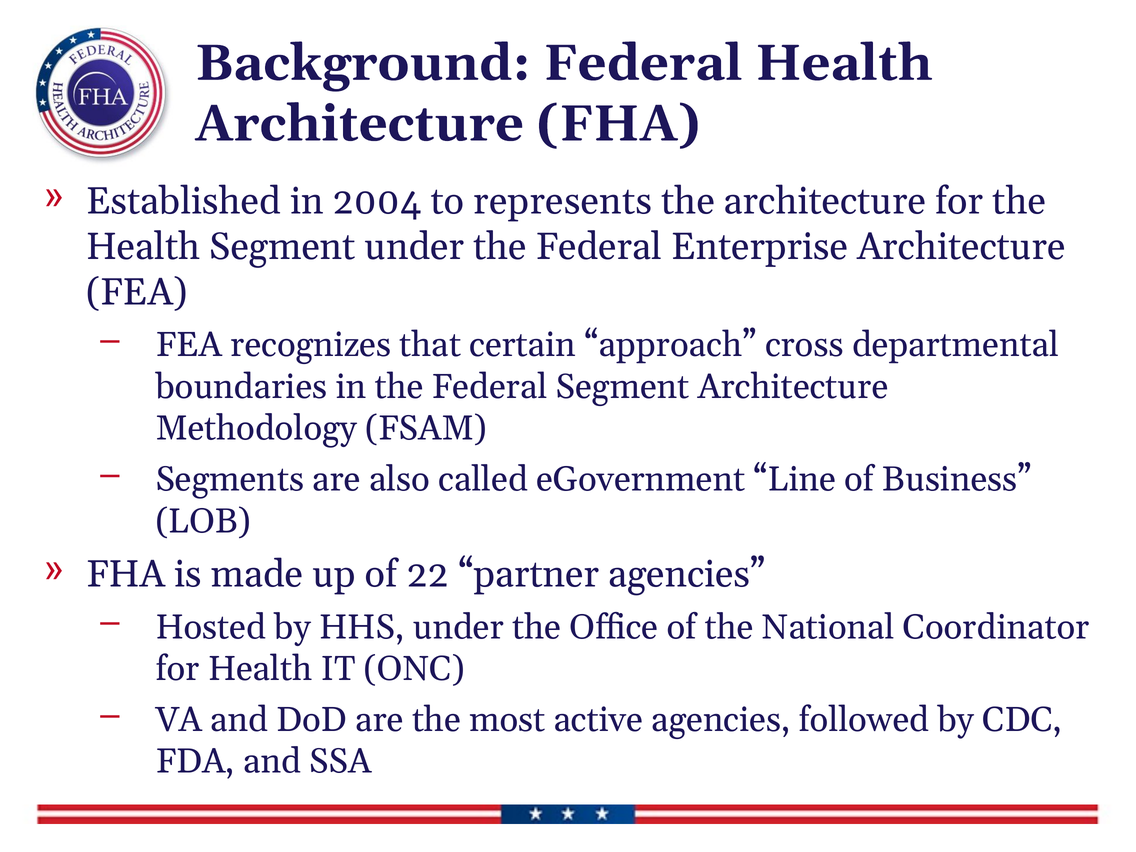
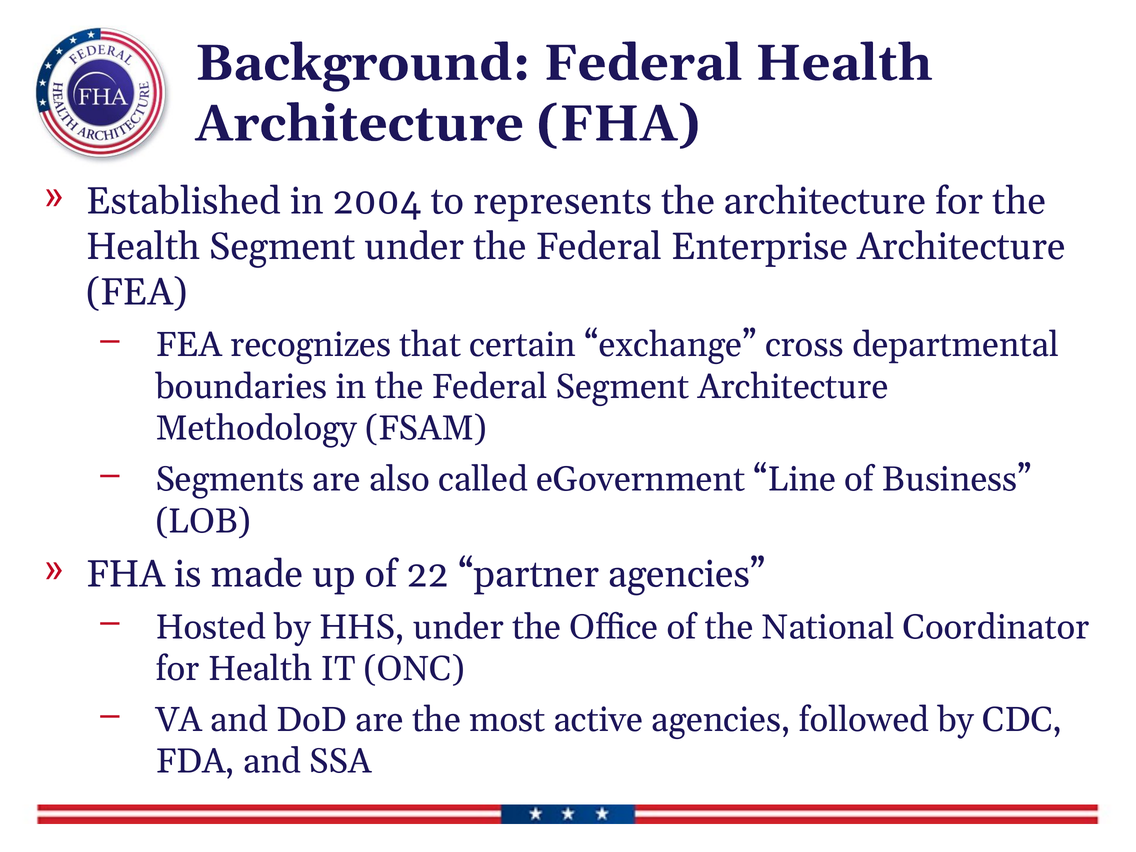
approach: approach -> exchange (670, 345)
